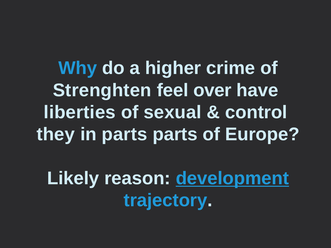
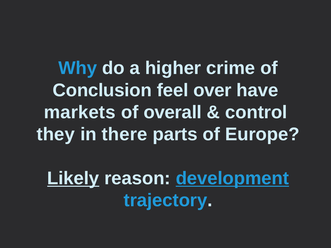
Strenghten: Strenghten -> Conclusion (102, 90)
liberties: liberties -> markets (80, 112)
sexual: sexual -> overall (173, 112)
in parts: parts -> there (125, 134)
Likely underline: none -> present (73, 179)
